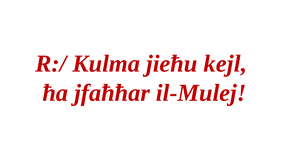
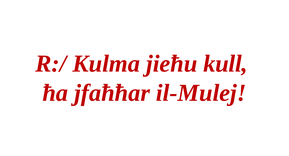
kejl: kejl -> kull (225, 64)
